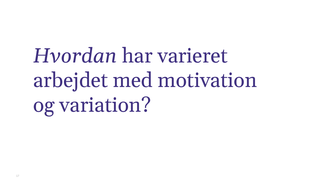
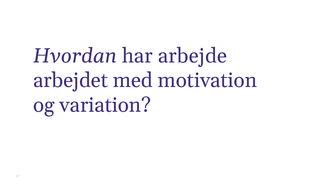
varieret: varieret -> arbejde (193, 56)
